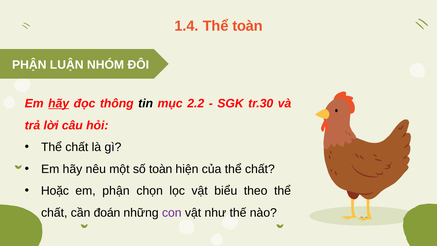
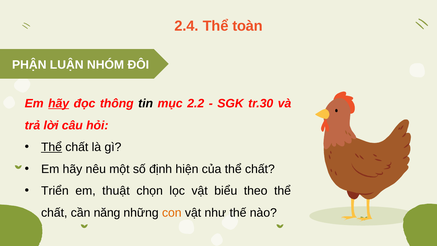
1.4: 1.4 -> 2.4 (187, 26)
Thể underline: none -> present (52, 147)
số toàn: toàn -> định (161, 169)
Hoặc: Hoặc -> Triển (55, 191)
em phận: phận -> thuật (116, 191)
đoán: đoán -> năng (107, 213)
con colour: purple -> orange (172, 213)
